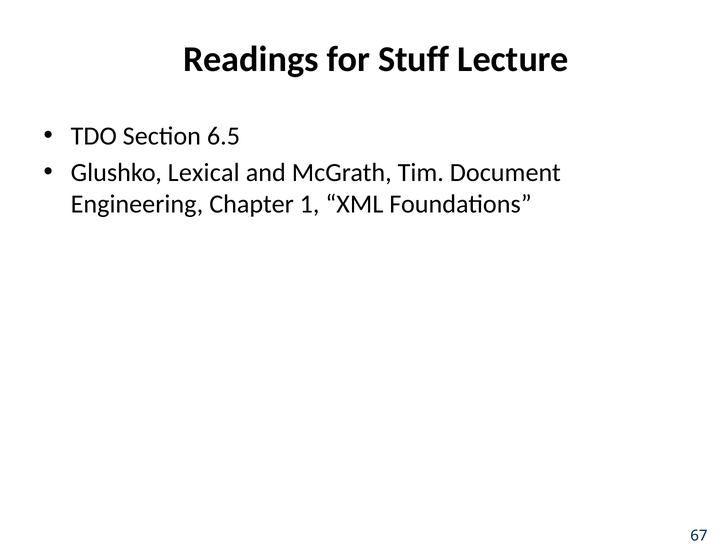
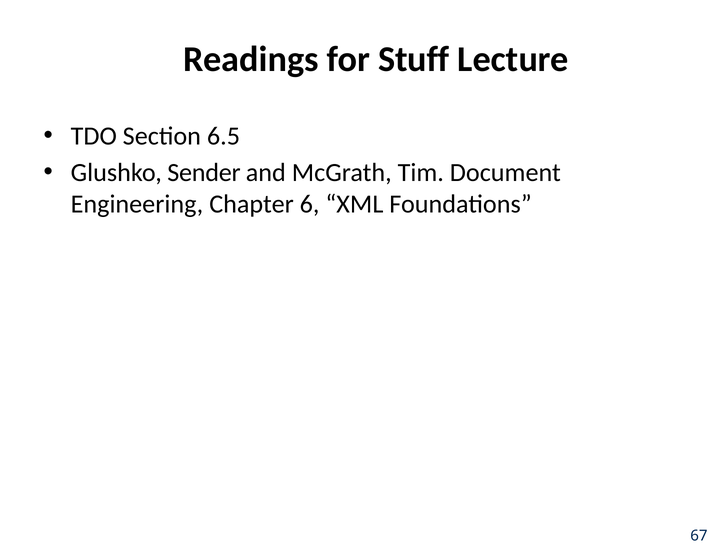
Lexical: Lexical -> Sender (204, 173)
1: 1 -> 6 (310, 204)
